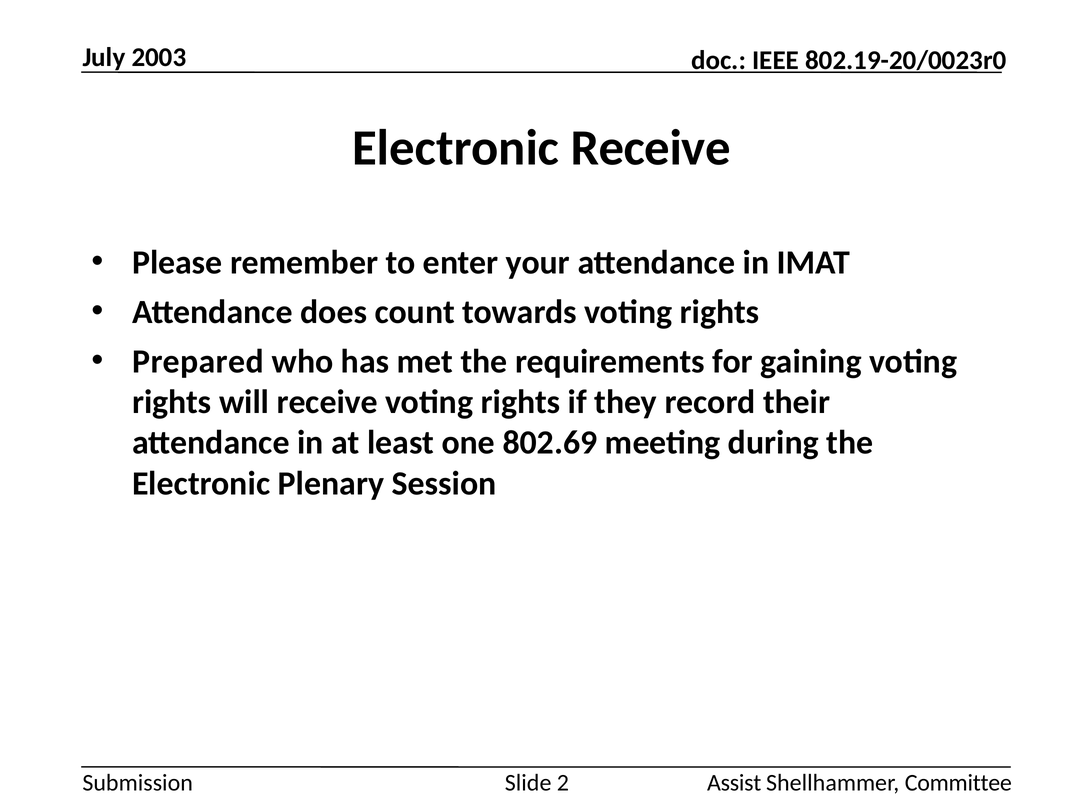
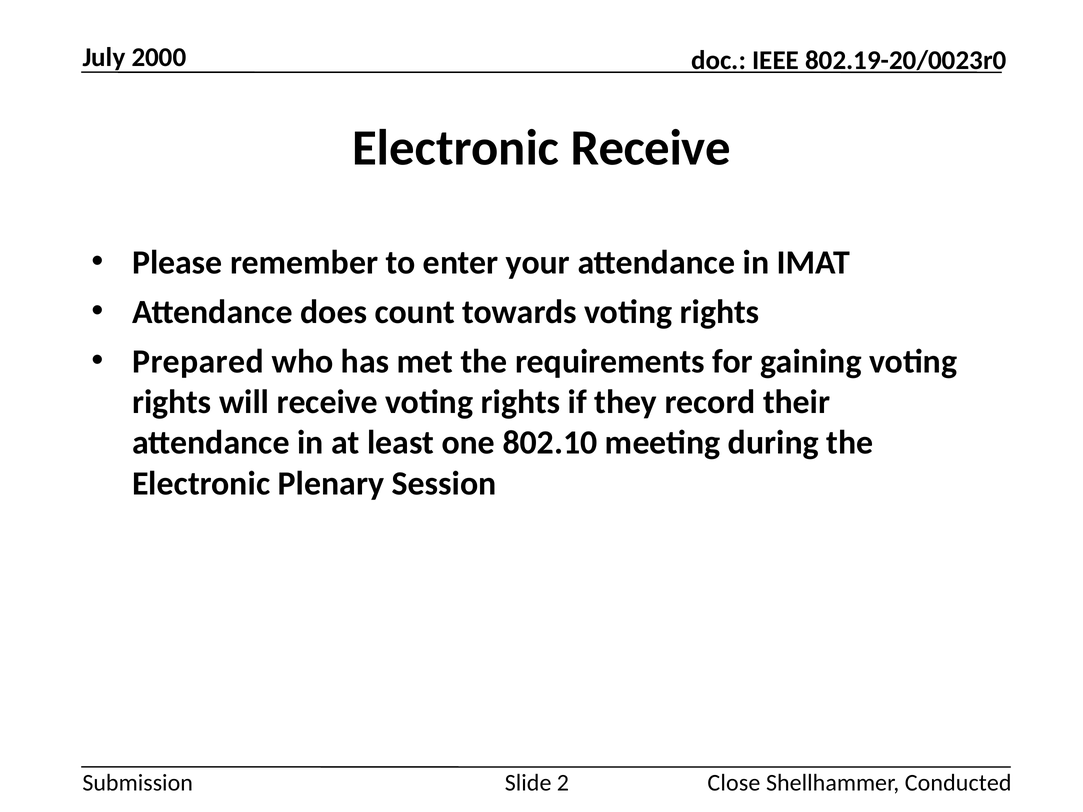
2003: 2003 -> 2000 (159, 57)
802.69: 802.69 -> 802.10 (550, 443)
Assist: Assist -> Close (734, 783)
Committee: Committee -> Conducted (958, 783)
